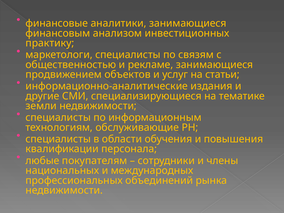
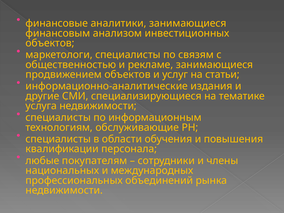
практику: практику -> объектов (50, 43)
земли: земли -> услуга (41, 106)
